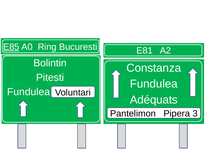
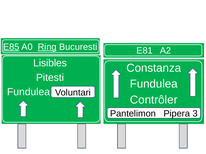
Ring underline: none -> present (47, 47)
Bolintin: Bolintin -> Lisibles (50, 63)
Adéquats: Adéquats -> Contrôler (154, 100)
